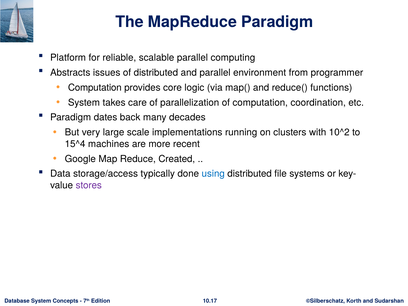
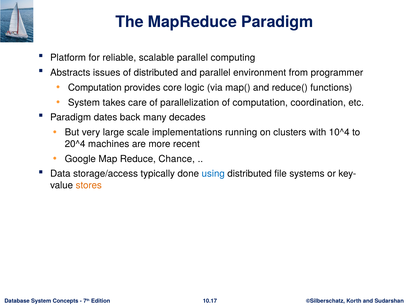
10^2: 10^2 -> 10^4 (339, 132)
15^4: 15^4 -> 20^4 (75, 144)
Created: Created -> Chance (177, 159)
stores colour: purple -> orange (89, 185)
